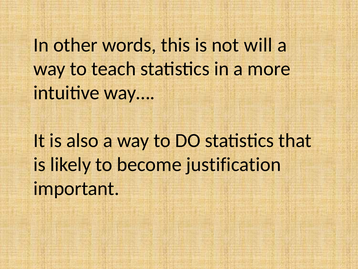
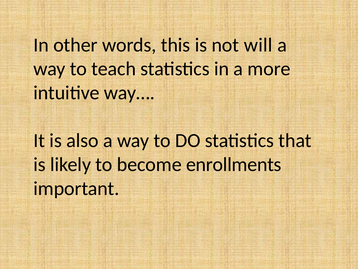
justification: justification -> enrollments (234, 164)
